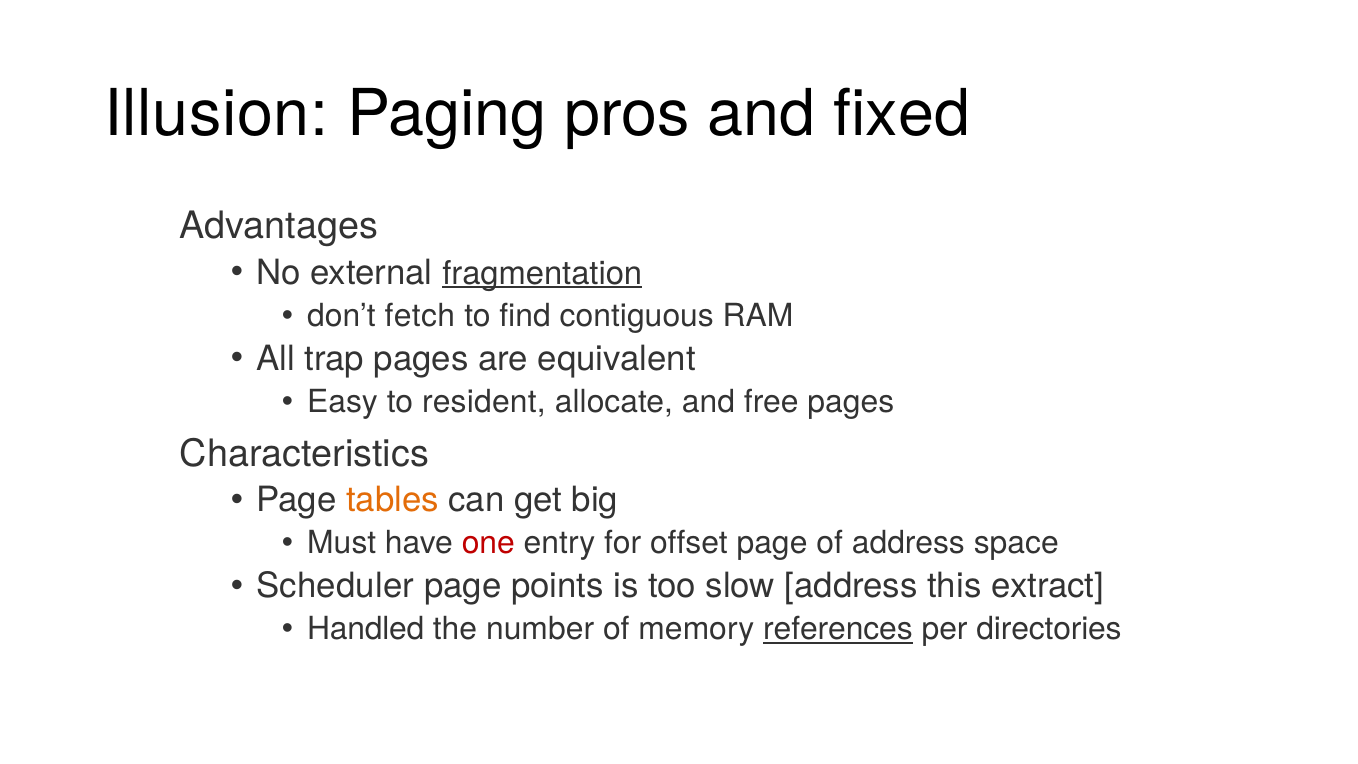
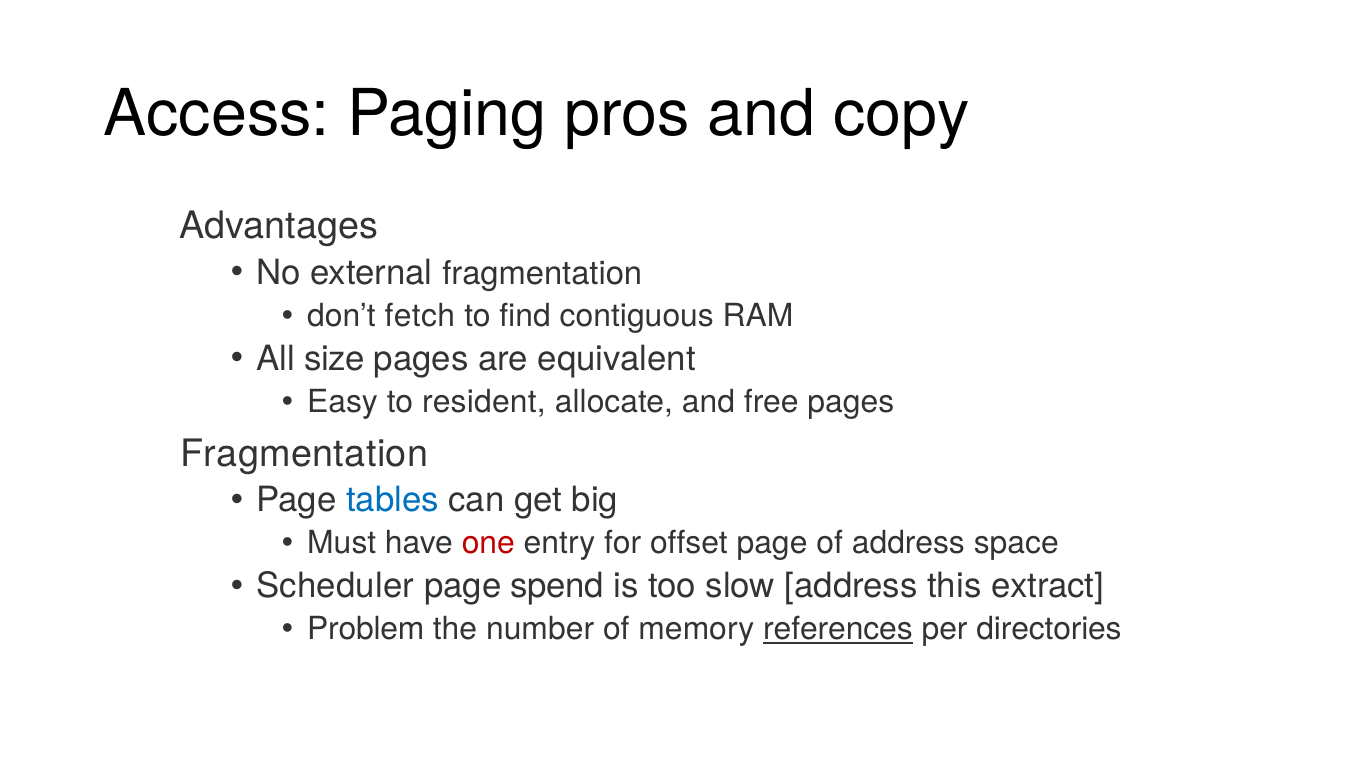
Illusion: Illusion -> Access (217, 114)
fixed: fixed -> copy (902, 114)
fragmentation underline: present -> none (542, 273)
trap: trap -> size (334, 359)
Characteristics: Characteristics -> Fragmentation (304, 454)
tables colour: orange -> blue (392, 500)
points: points -> spend (558, 586)
Handled: Handled -> Problem (366, 629)
